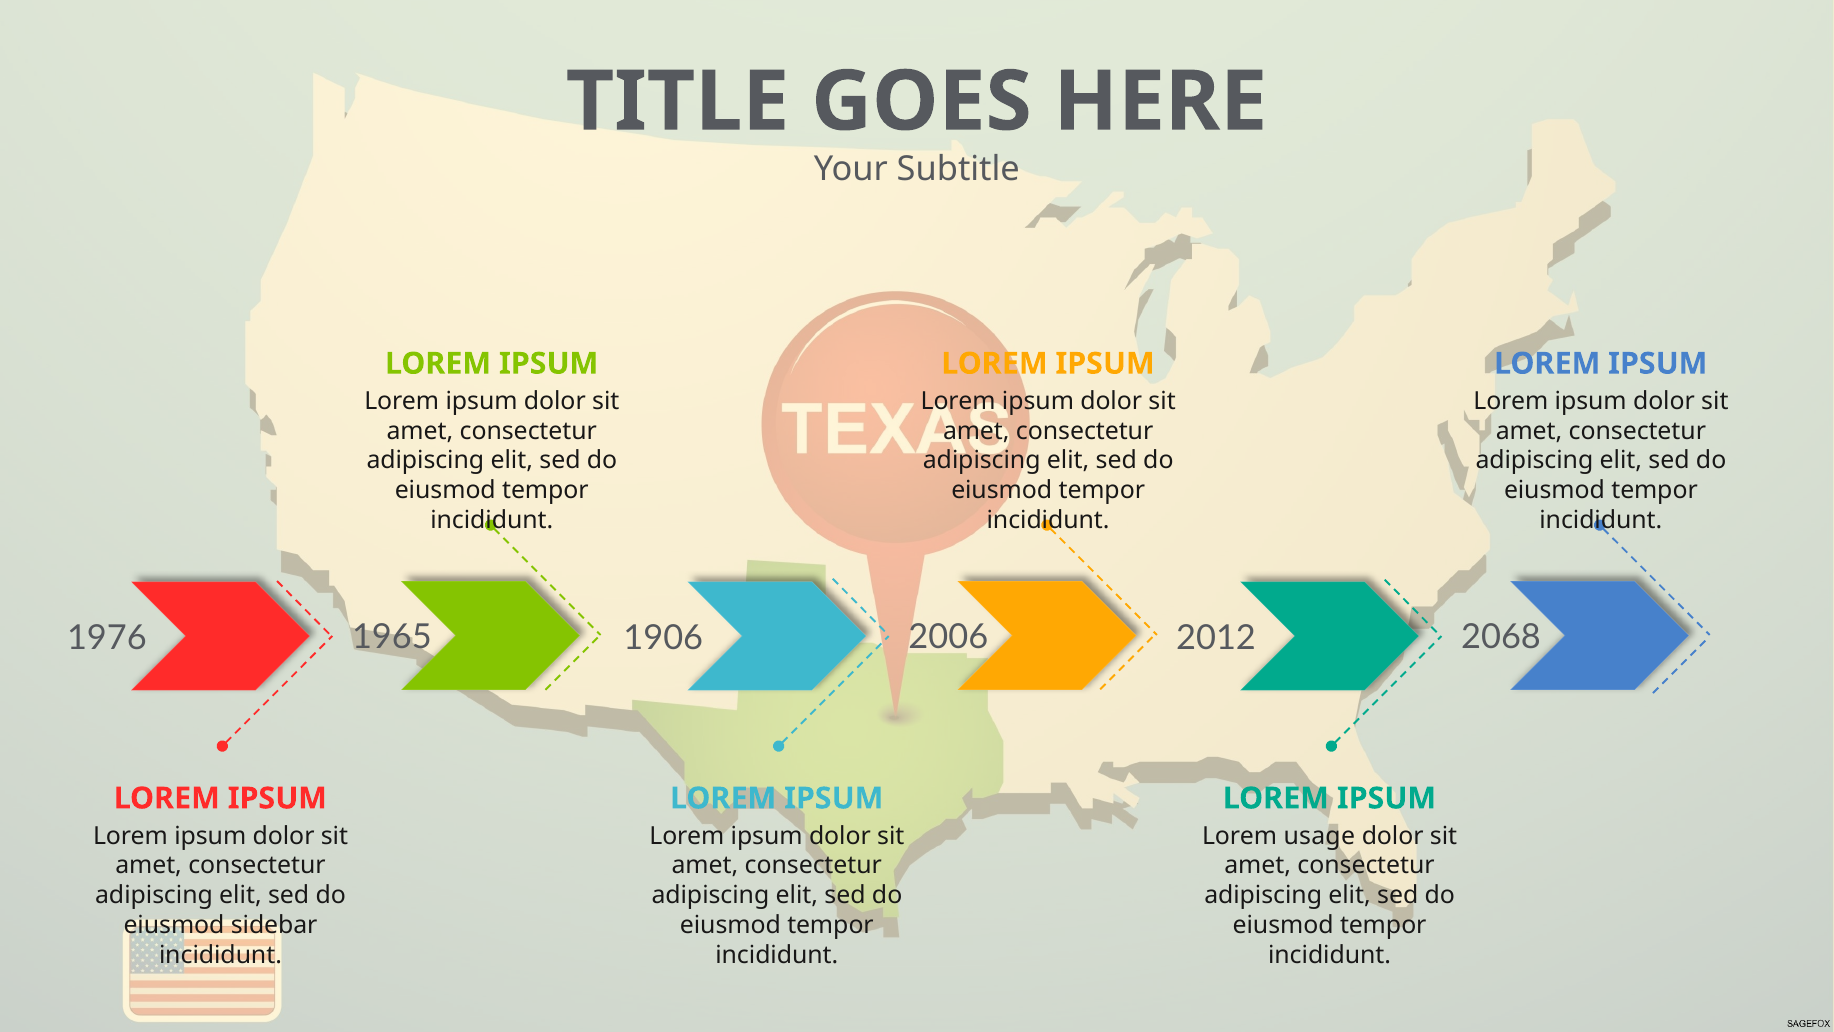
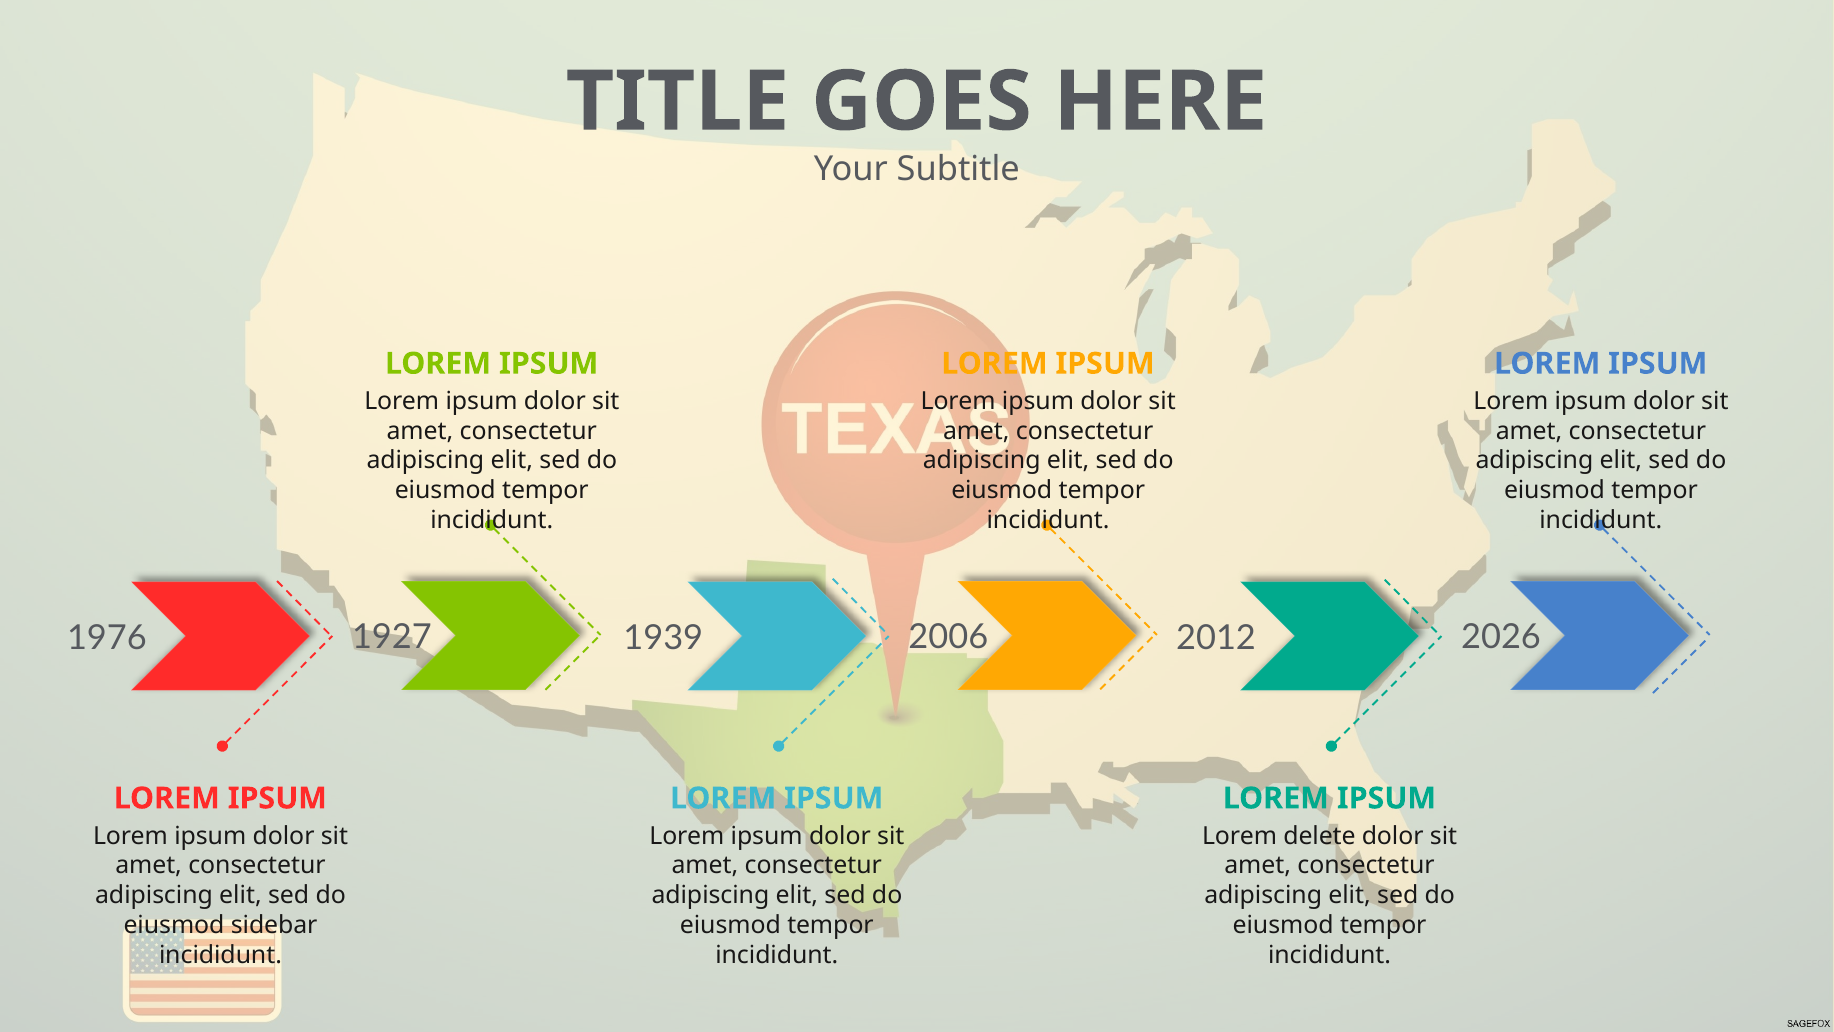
1965: 1965 -> 1927 (392, 637)
1906: 1906 -> 1939 (663, 638)
2068: 2068 -> 2026 (1501, 637)
usage: usage -> delete (1319, 836)
